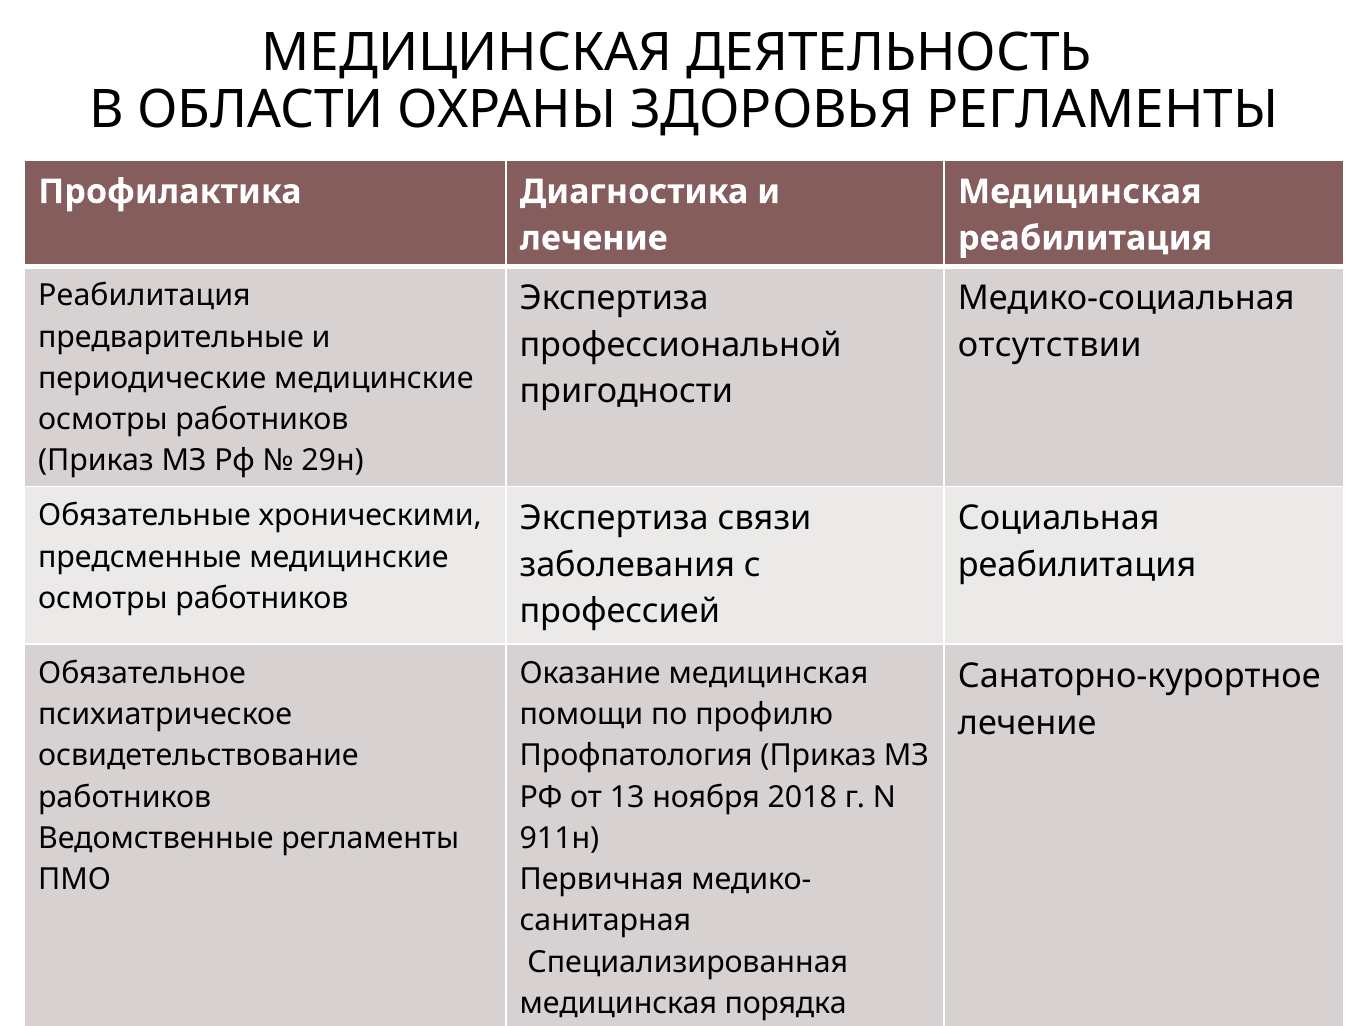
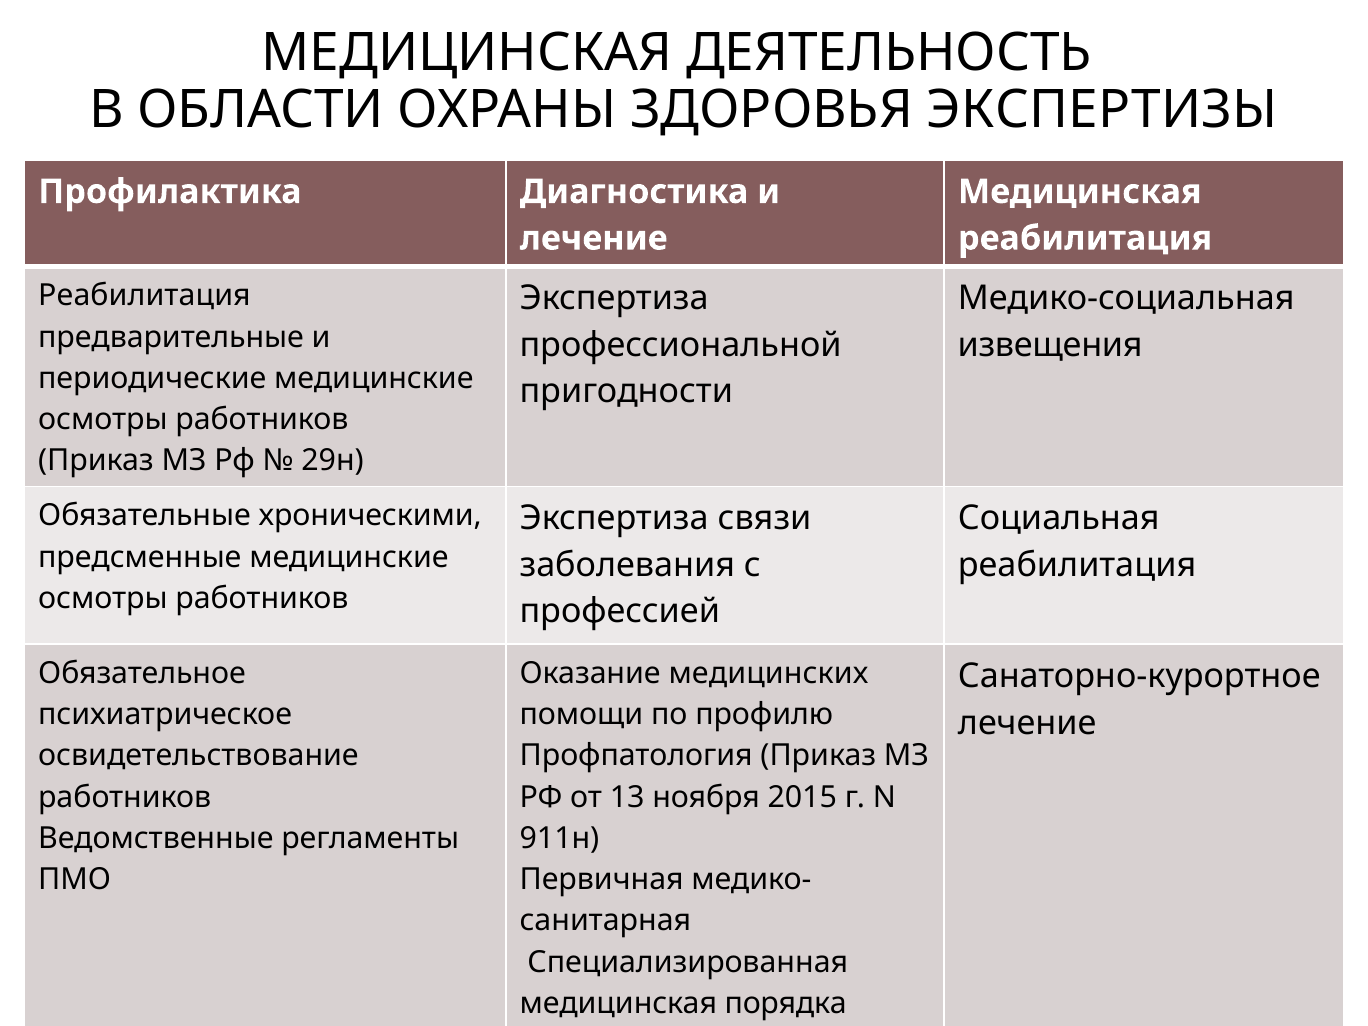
ЗДОРОВЬЯ РЕГЛАМЕНТЫ: РЕГЛАМЕНТЫ -> ЭКСПЕРТИЗЫ (1102, 110)
отсутствии: отсутствии -> извещения (1050, 345)
Оказание медицинская: медицинская -> медицинских (768, 673)
2018: 2018 -> 2015 (802, 797)
